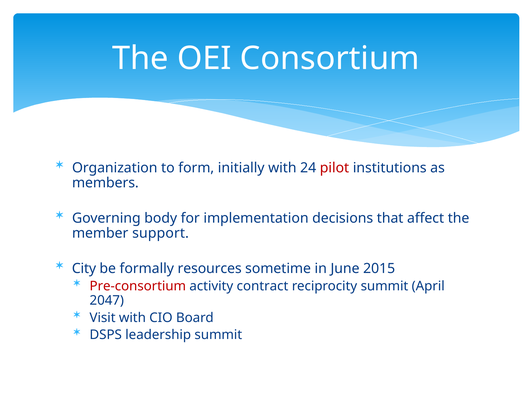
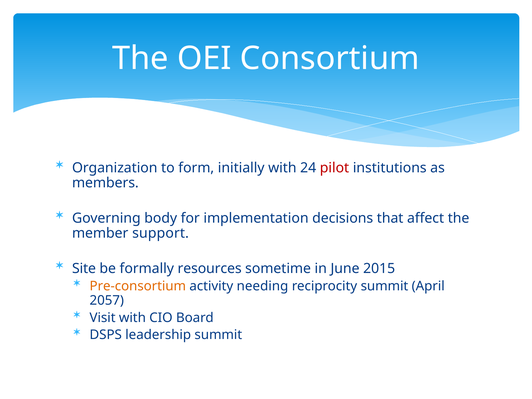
City: City -> Site (84, 268)
Pre-consortium colour: red -> orange (138, 286)
contract: contract -> needing (262, 286)
2047: 2047 -> 2057 (107, 300)
